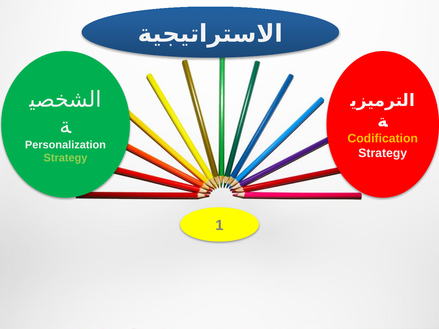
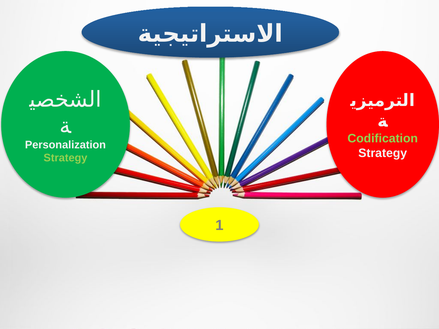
Codification colour: yellow -> light green (383, 138)
